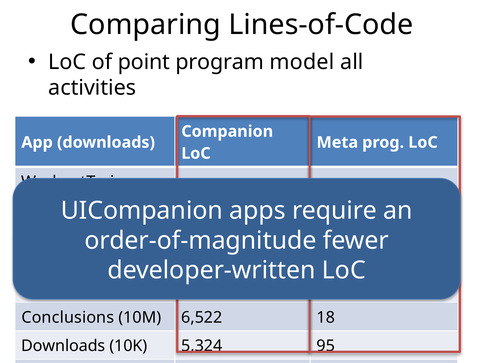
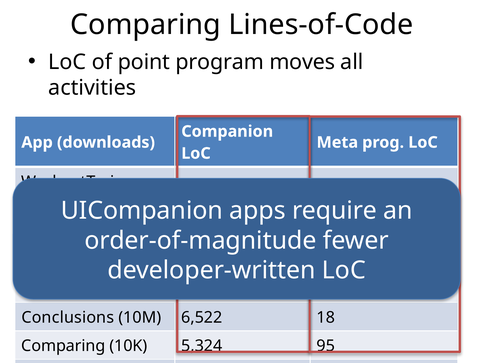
model: model -> moves (302, 62)
Downloads: Downloads -> Comparing (63, 346)
